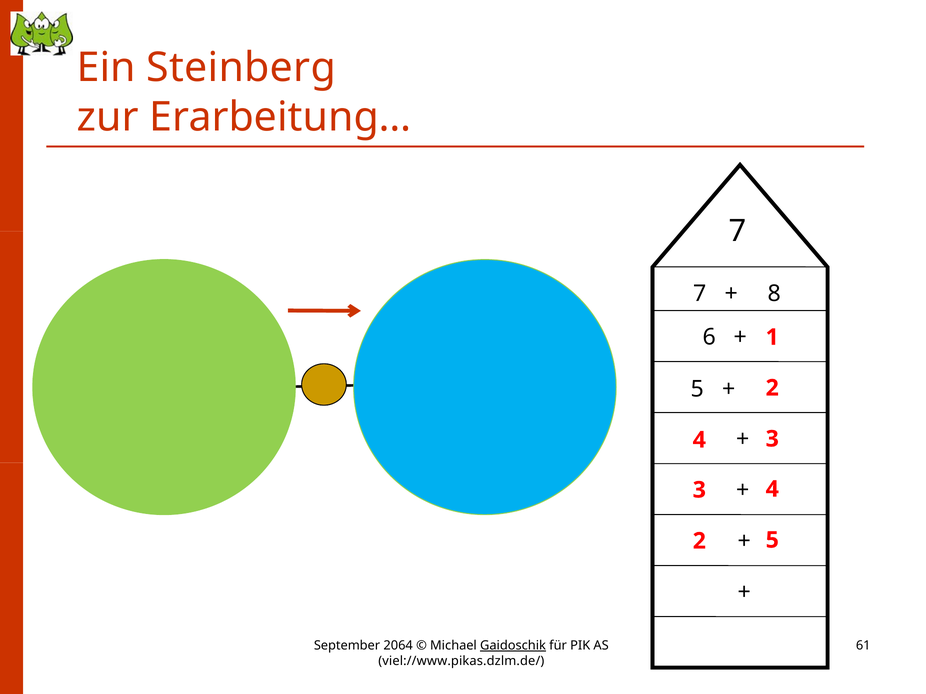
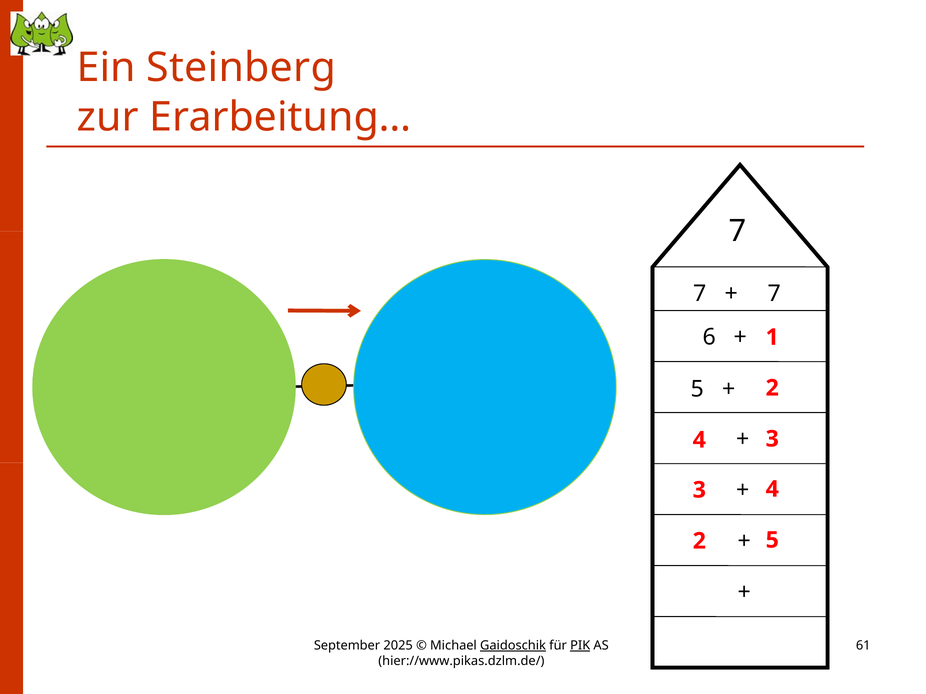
8: 8 -> 7 (775, 294)
2064: 2064 -> 2025 (398, 646)
PIK underline: none -> present (580, 646)
viel://www.pikas.dzlm.de/: viel://www.pikas.dzlm.de/ -> hier://www.pikas.dzlm.de/ (461, 661)
